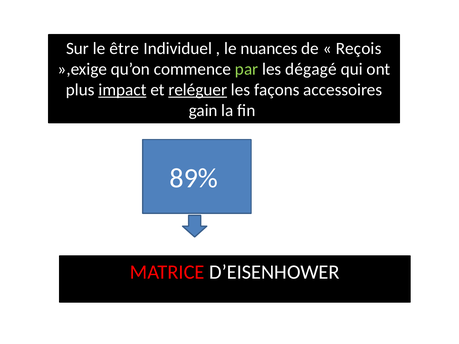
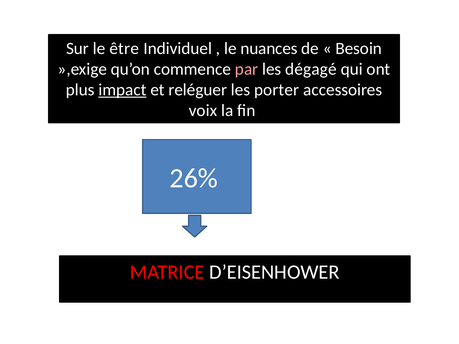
Reçois: Reçois -> Besoin (359, 49)
par colour: light green -> pink (247, 69)
reléguer underline: present -> none (198, 90)
façons: façons -> porter (277, 90)
gain: gain -> voix (203, 111)
89%: 89% -> 26% (194, 178)
